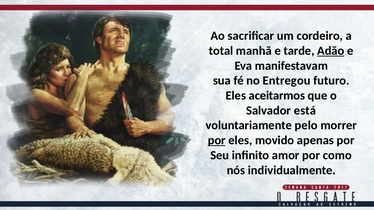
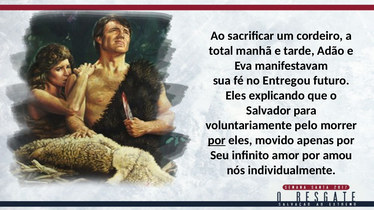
Adão underline: present -> none (331, 51)
aceitarmos: aceitarmos -> explicando (277, 96)
está: está -> para (305, 111)
como: como -> amou (337, 156)
